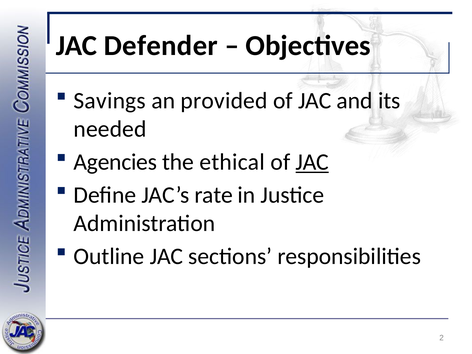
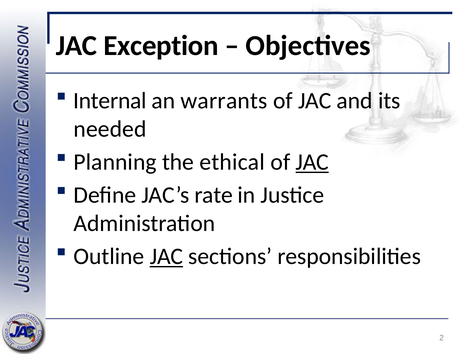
Defender: Defender -> Exception (161, 46)
Savings: Savings -> Internal (110, 101)
provided: provided -> warrants (224, 101)
Agencies: Agencies -> Planning (115, 162)
JAC underline: none -> present (166, 257)
